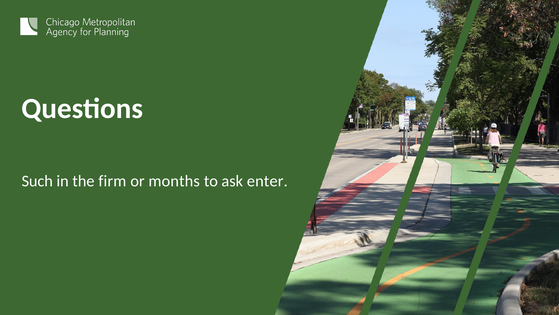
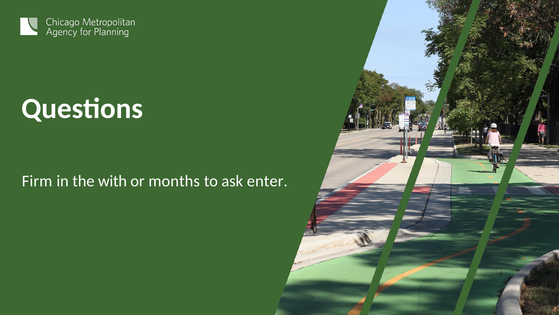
Such: Such -> Firm (37, 181)
firm: firm -> with (112, 181)
